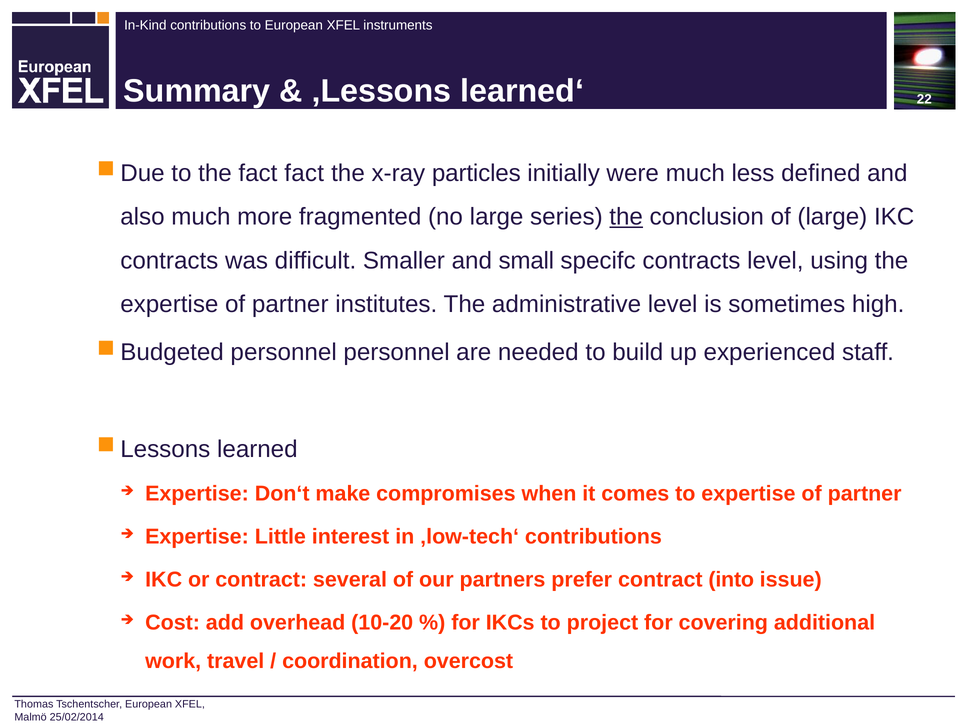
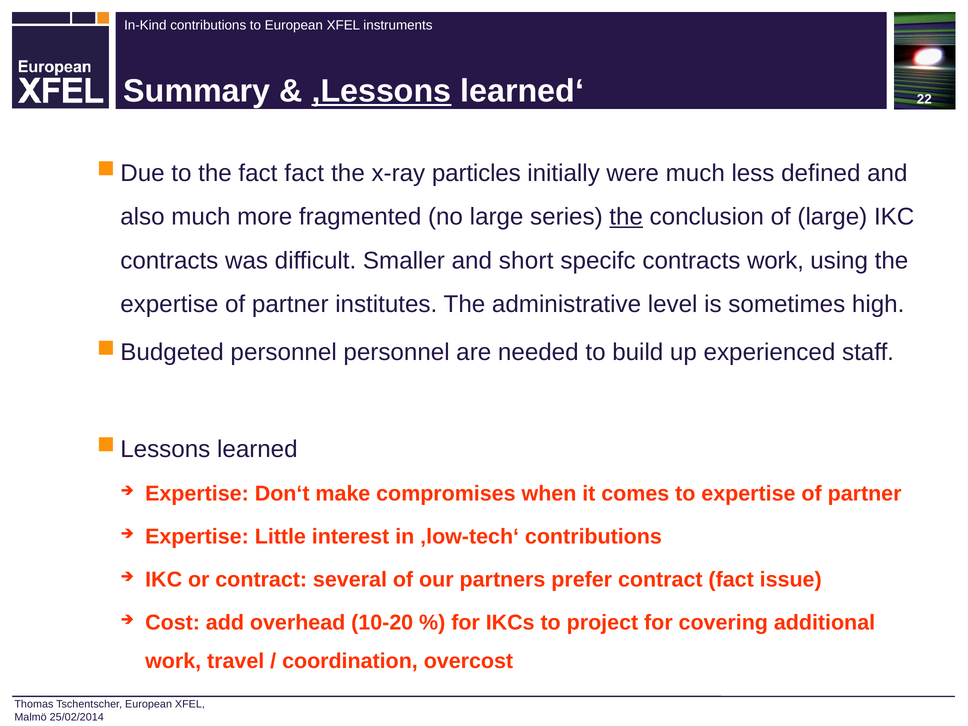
‚Lessons underline: none -> present (381, 91)
small: small -> short (526, 261)
contracts level: level -> work (775, 261)
contract into: into -> fact (731, 580)
